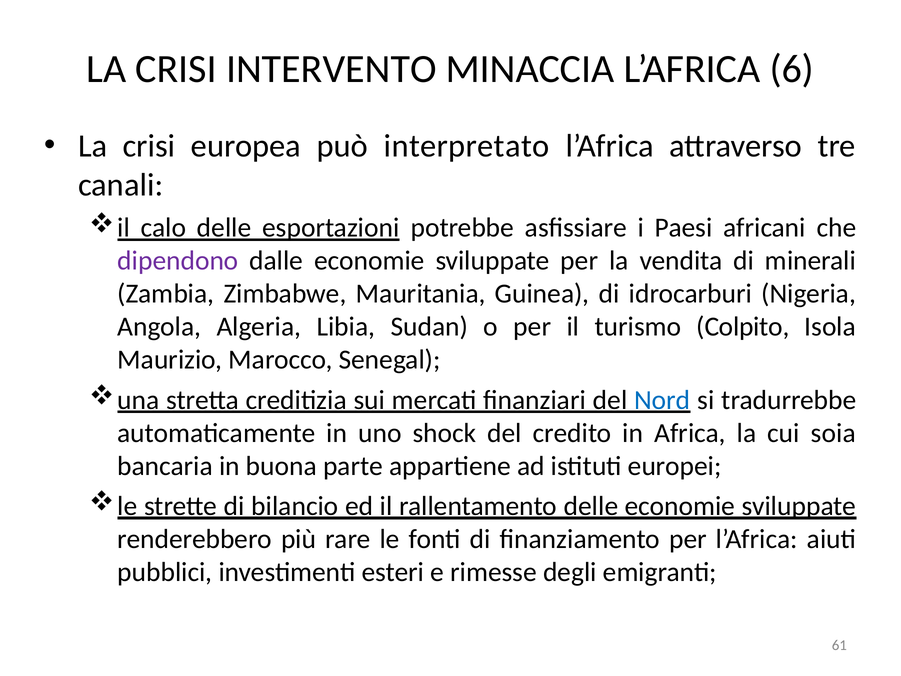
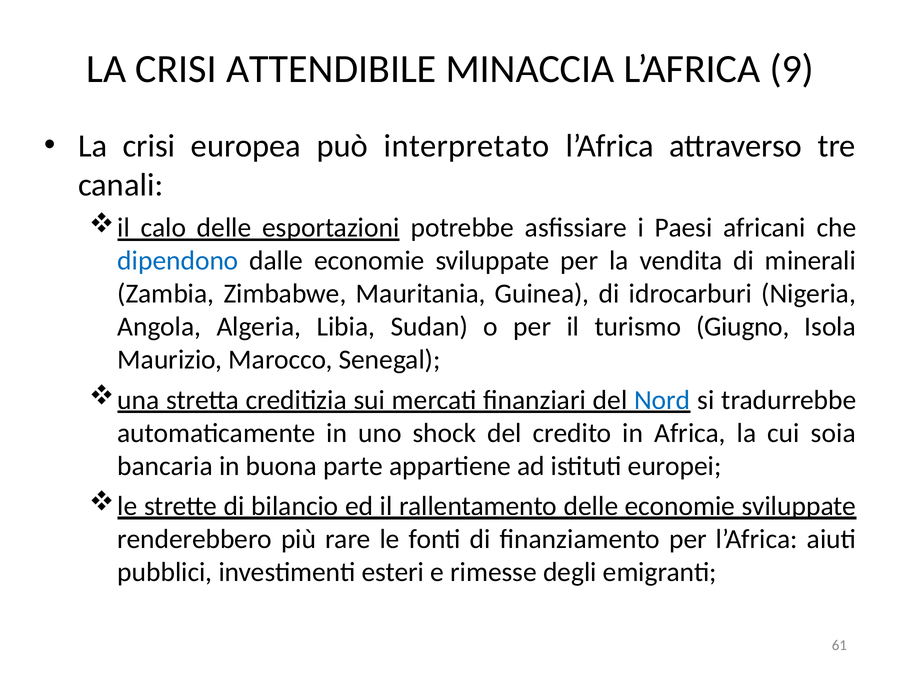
INTERVENTO: INTERVENTO -> ATTENDIBILE (331, 69)
6: 6 -> 9 (792, 69)
dipendono colour: purple -> blue (178, 261)
Colpito: Colpito -> Giugno (743, 327)
